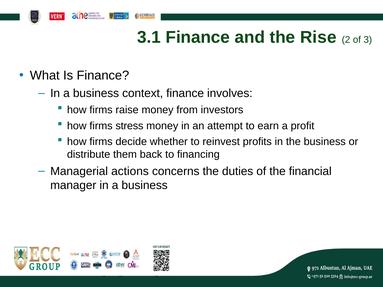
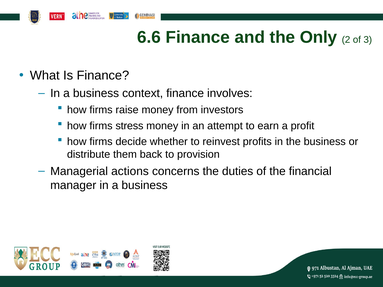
3.1: 3.1 -> 6.6 (149, 37)
Rise: Rise -> Only (318, 37)
financing: financing -> provision (198, 155)
